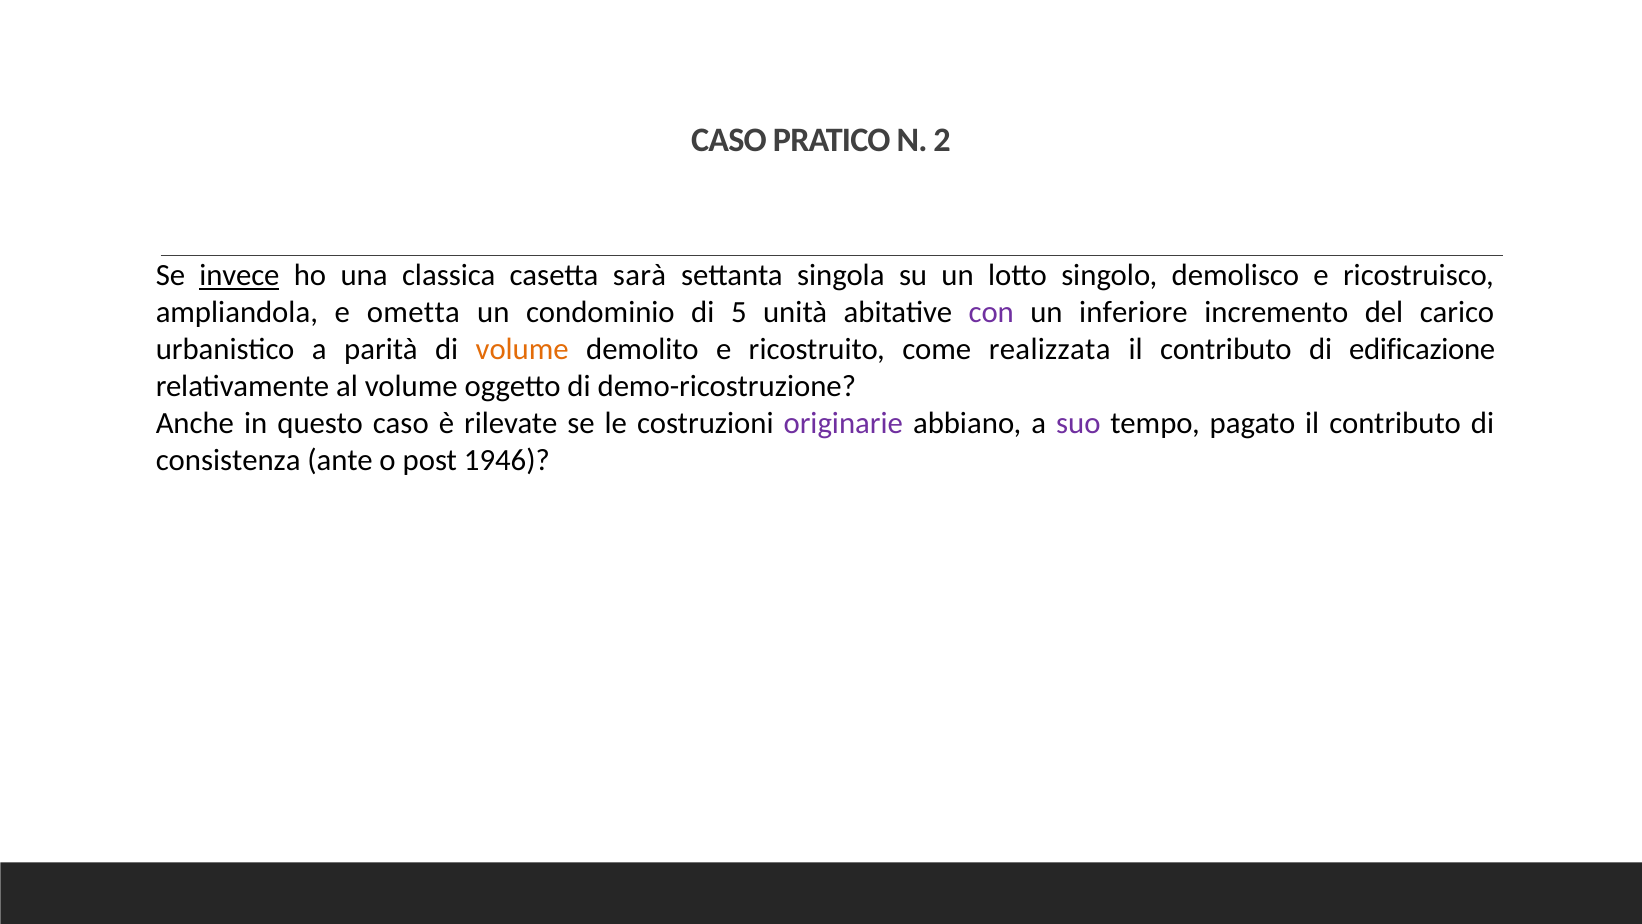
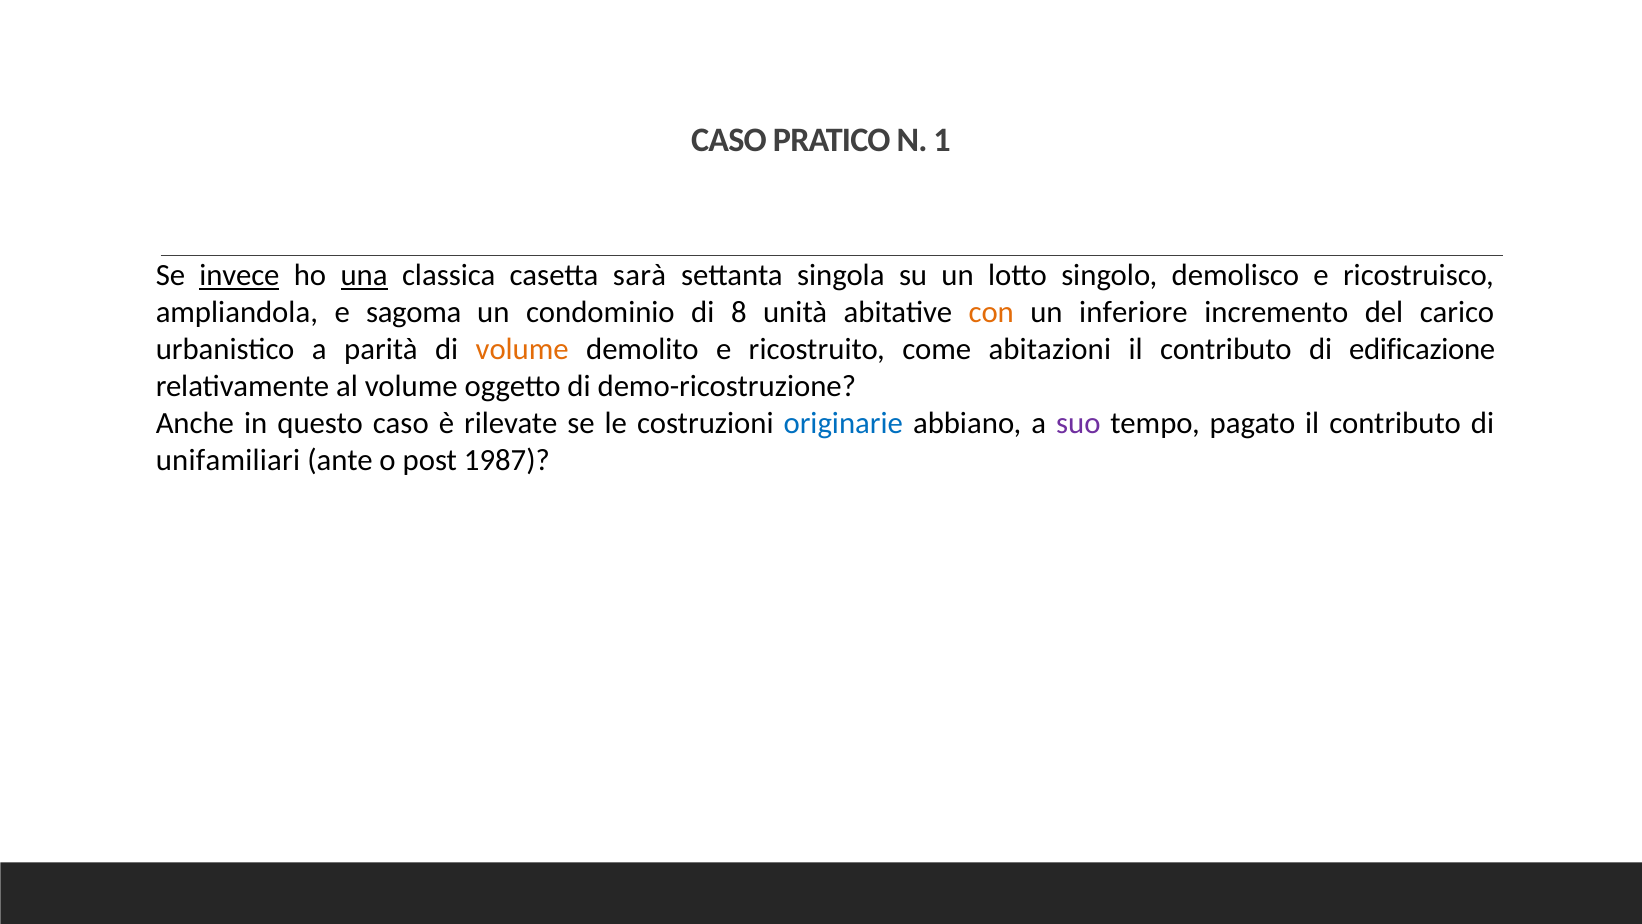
2: 2 -> 1 (942, 140)
una underline: none -> present (364, 276)
ometta: ometta -> sagoma (414, 313)
5: 5 -> 8 (739, 313)
con colour: purple -> orange (991, 313)
realizzata: realizzata -> abitazioni (1050, 350)
originarie colour: purple -> blue (843, 423)
consistenza: consistenza -> unifamiliari (228, 460)
1946: 1946 -> 1987 (507, 460)
